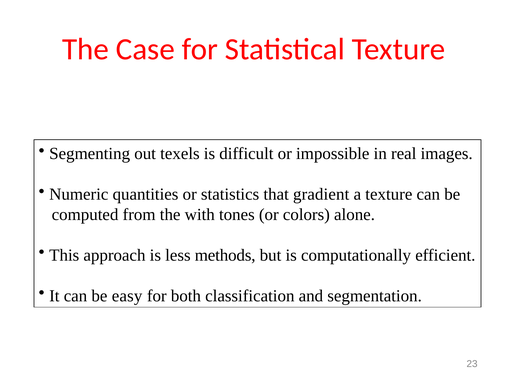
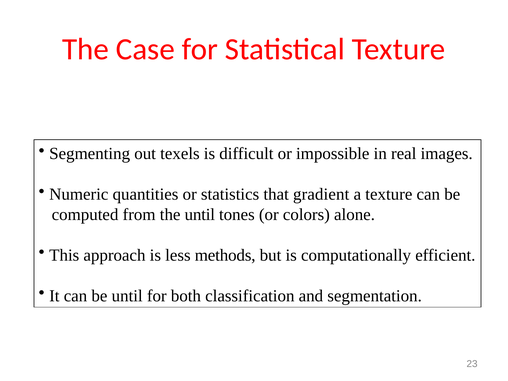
the with: with -> until (200, 214)
be easy: easy -> until (127, 296)
